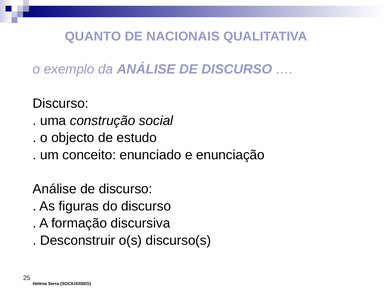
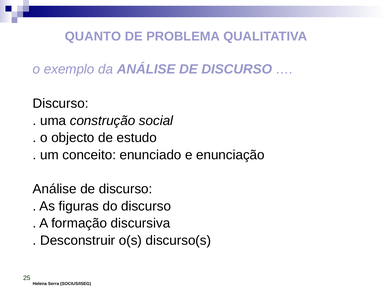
NACIONAIS: NACIONAIS -> PROBLEMA (183, 36)
